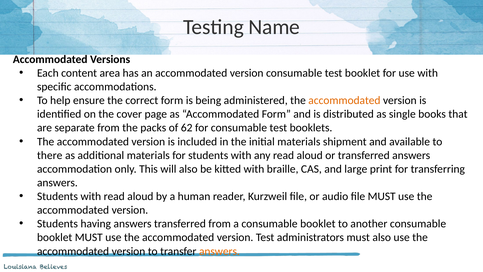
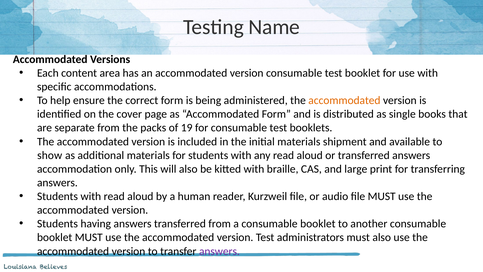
62: 62 -> 19 (187, 128)
there: there -> show (50, 155)
answers colour: orange -> purple (219, 251)
